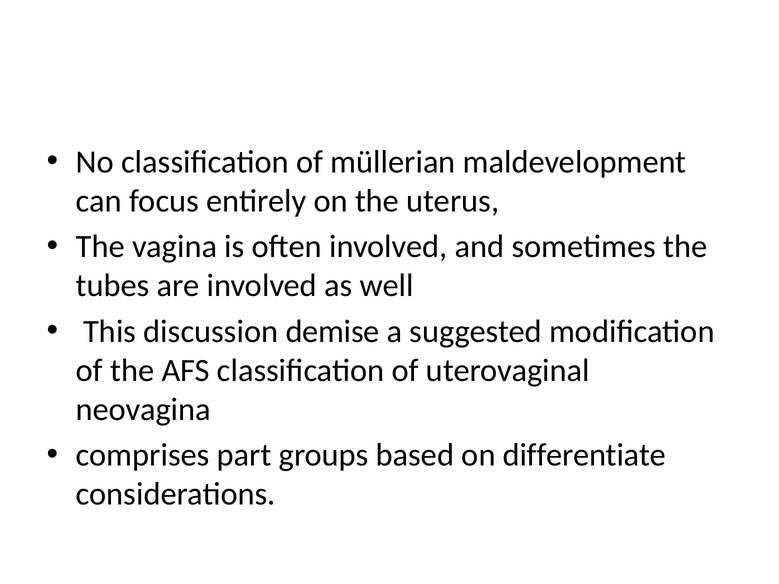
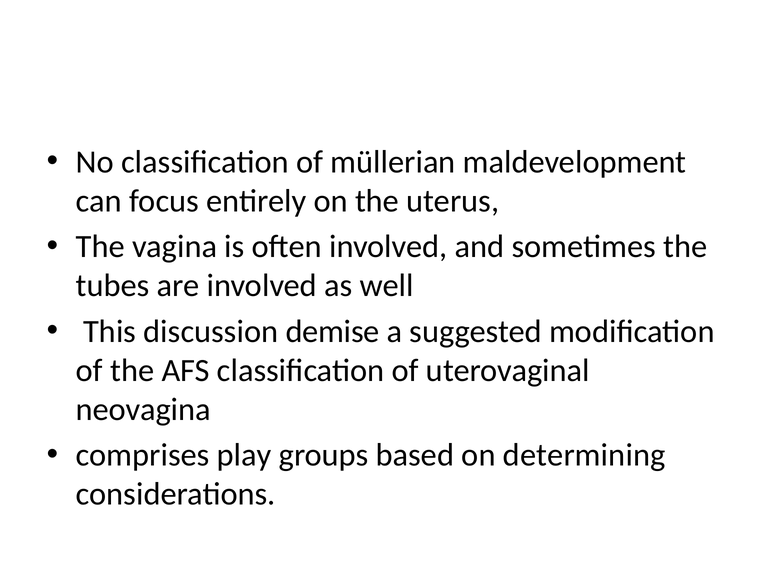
part: part -> play (244, 455)
differentiate: differentiate -> determining (584, 455)
